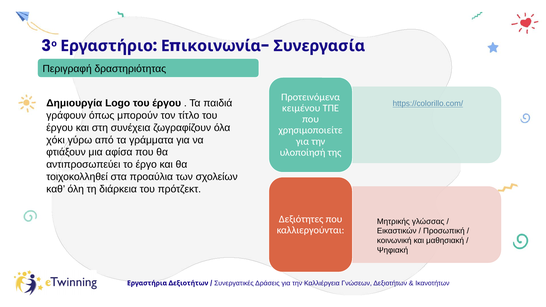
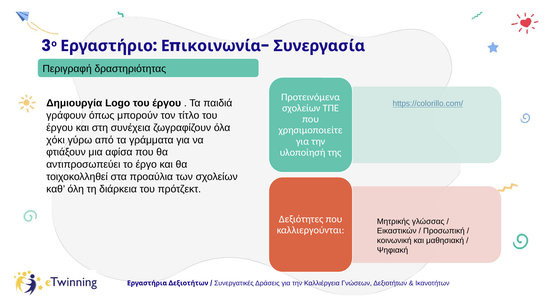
κειμένου: κειμένου -> σχολείων (301, 108)
